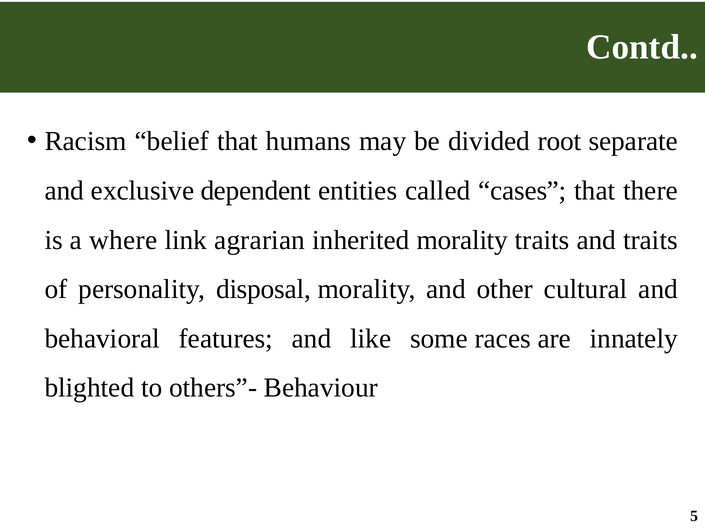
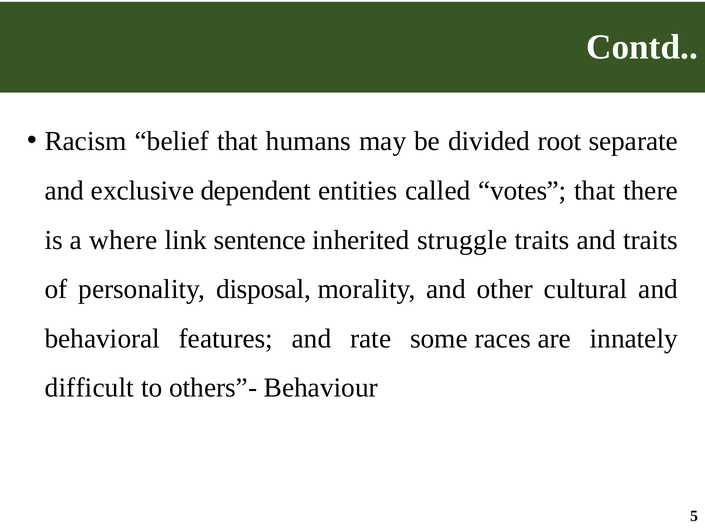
cases: cases -> votes (522, 191)
agrarian: agrarian -> sentence (260, 240)
inherited morality: morality -> struggle (462, 240)
like: like -> rate (371, 338)
blighted: blighted -> difficult (89, 388)
